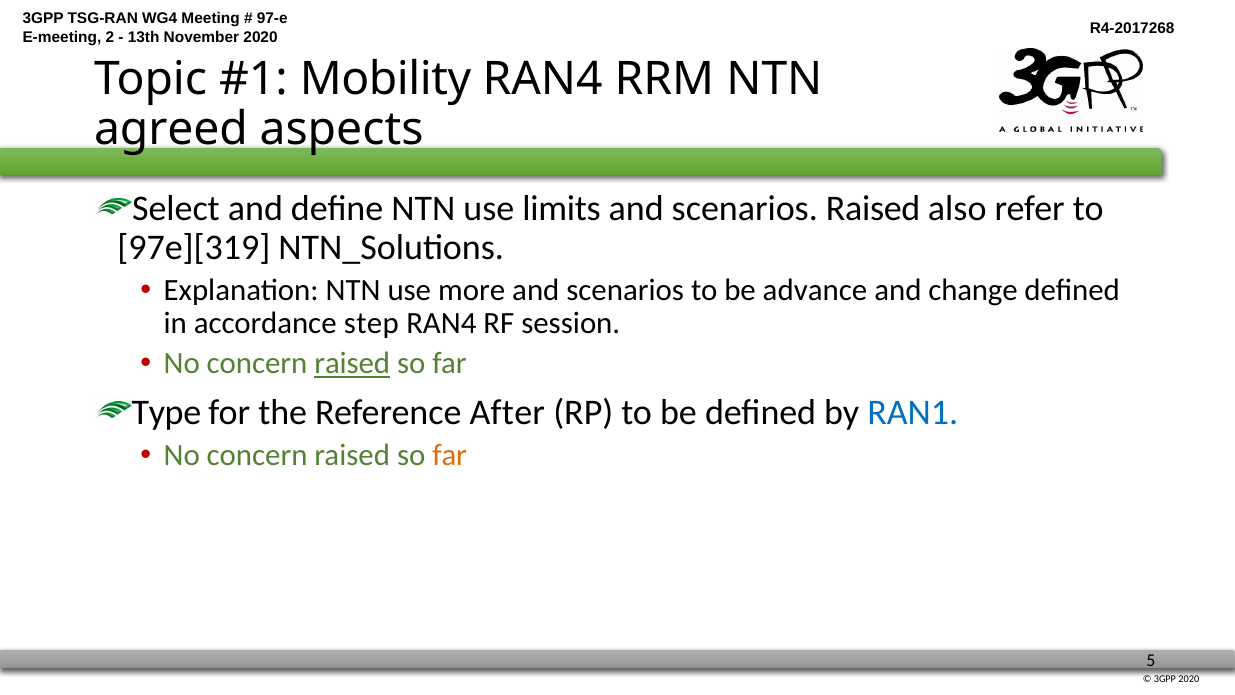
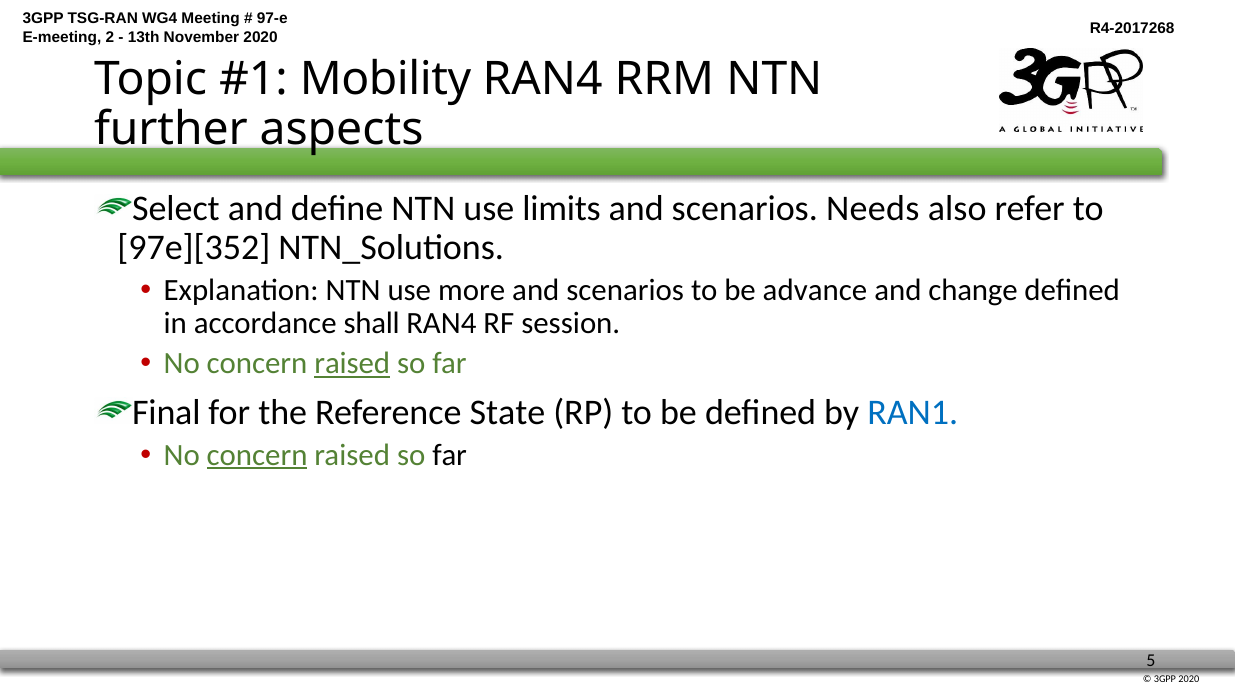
agreed: agreed -> further (171, 129)
scenarios Raised: Raised -> Needs (873, 209)
97e][319: 97e][319 -> 97e][352 (194, 248)
step: step -> shall (372, 324)
Type: Type -> Final (166, 412)
After: After -> State (507, 412)
concern underline: none -> present (257, 455)
far colour: orange -> black (450, 455)
